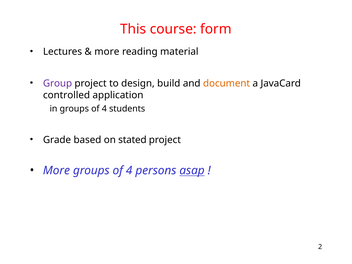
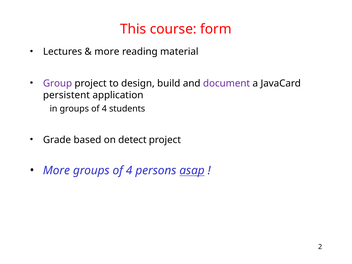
document colour: orange -> purple (227, 83)
controlled: controlled -> persistent (66, 95)
stated: stated -> detect (132, 140)
